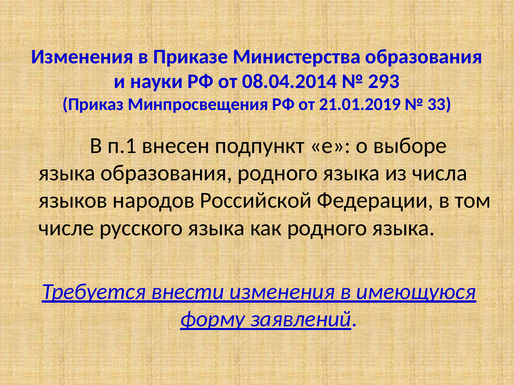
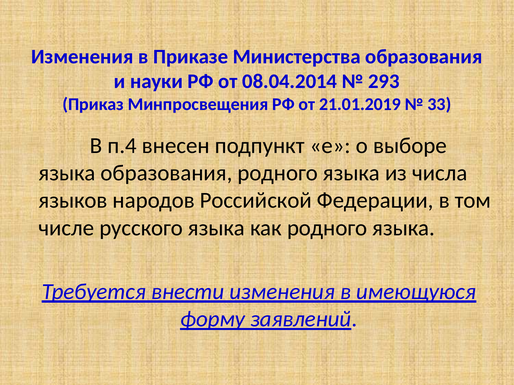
п.1: п.1 -> п.4 (122, 146)
